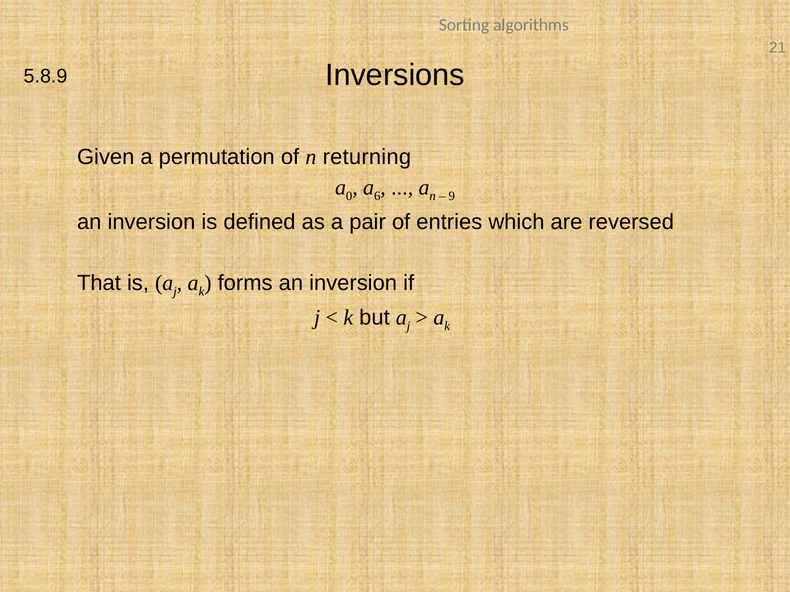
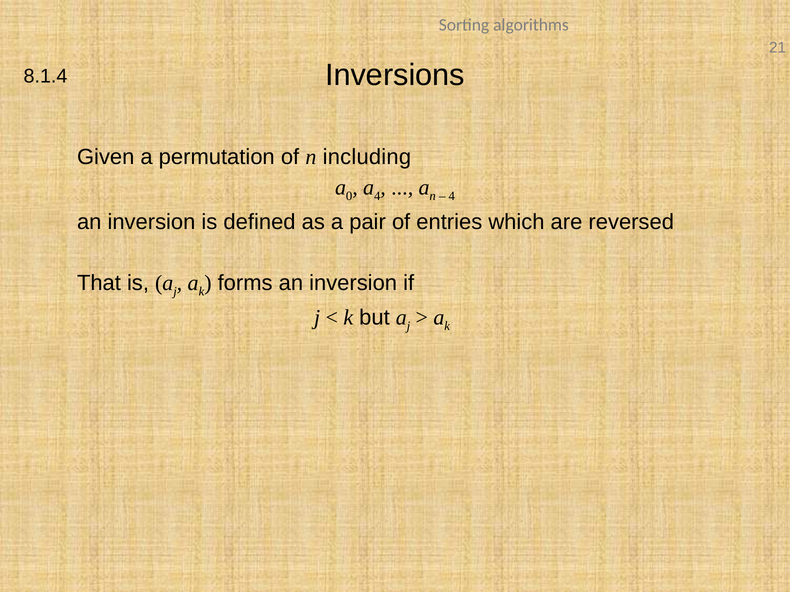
5.8.9: 5.8.9 -> 8.1.4 (46, 76)
returning: returning -> including (367, 157)
a 6: 6 -> 4 (377, 196)
9: 9 -> 4 (452, 196)
